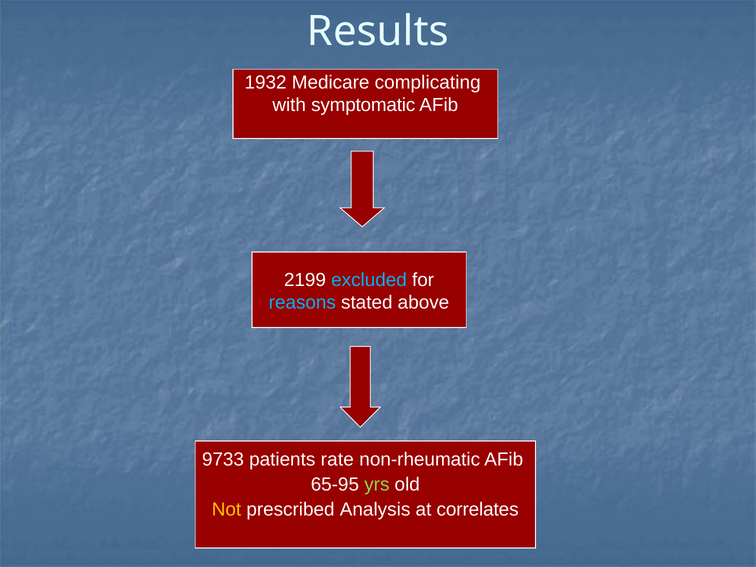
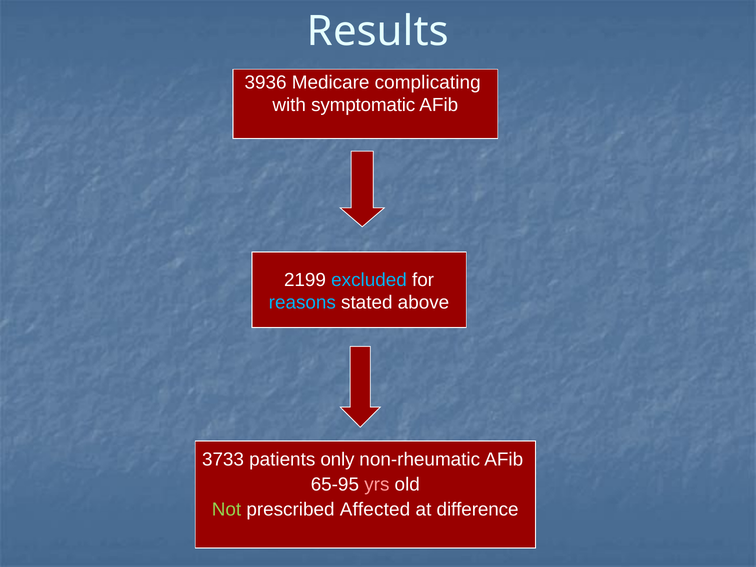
1932: 1932 -> 3936 (266, 83)
9733: 9733 -> 3733 (223, 459)
rate: rate -> only (337, 459)
yrs colour: light green -> pink (377, 485)
Not colour: yellow -> light green (226, 510)
Analysis: Analysis -> Affected (375, 510)
correlates: correlates -> difference (478, 510)
